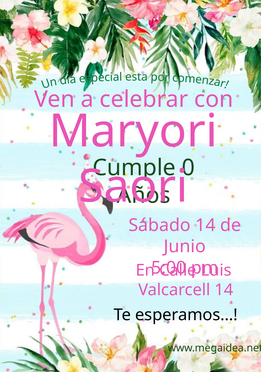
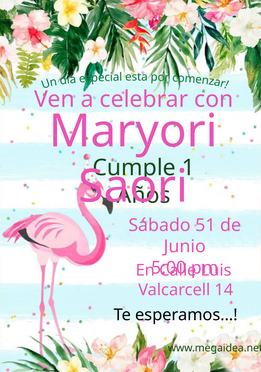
0: 0 -> 1 (188, 168)
Sábado 14: 14 -> 51 (205, 226)
